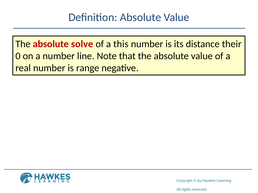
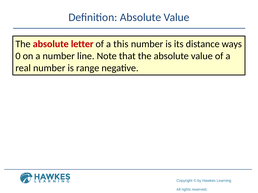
solve: solve -> letter (82, 44)
their: their -> ways (232, 44)
